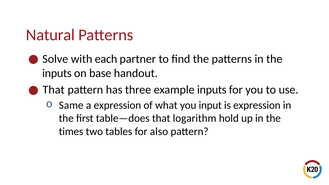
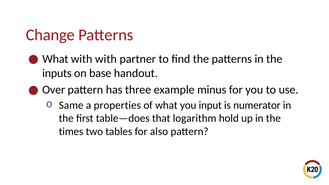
Natural: Natural -> Change (50, 35)
Solve: Solve -> What (55, 59)
with each: each -> with (106, 59)
That: That -> Over (54, 90)
example inputs: inputs -> minus (212, 90)
a expression: expression -> properties (117, 105)
is expression: expression -> numerator (257, 105)
